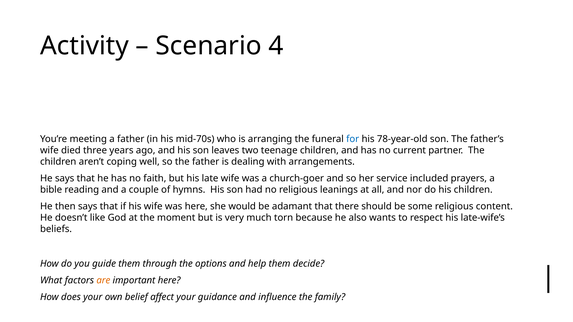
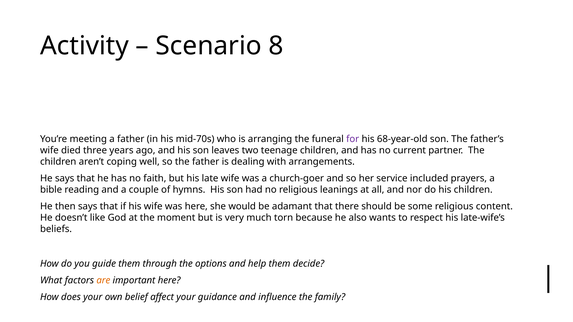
4: 4 -> 8 (276, 46)
for colour: blue -> purple (353, 139)
78-year-old: 78-year-old -> 68-year-old (402, 139)
